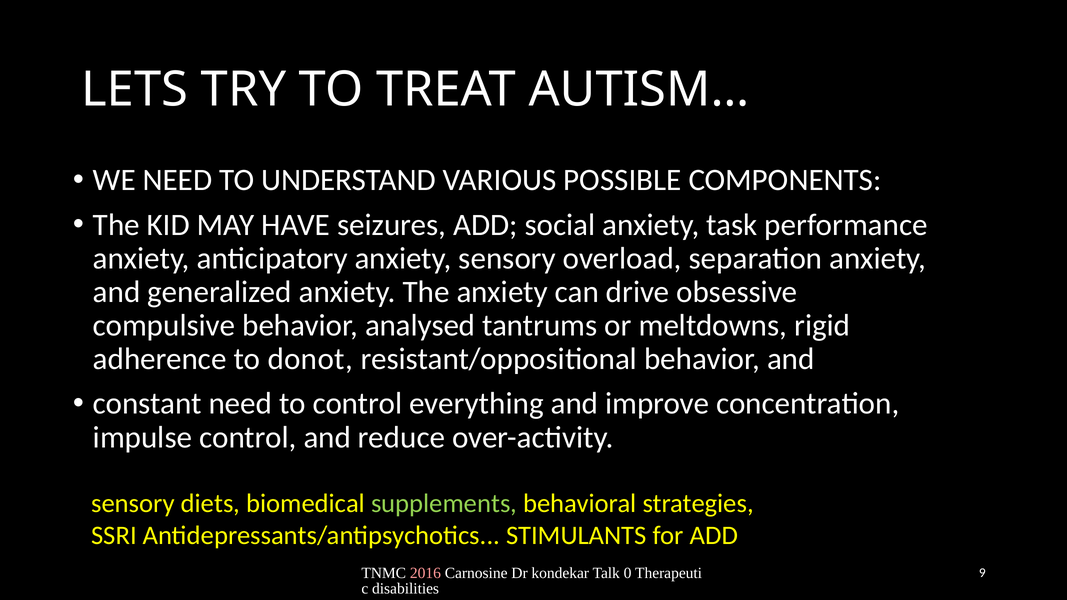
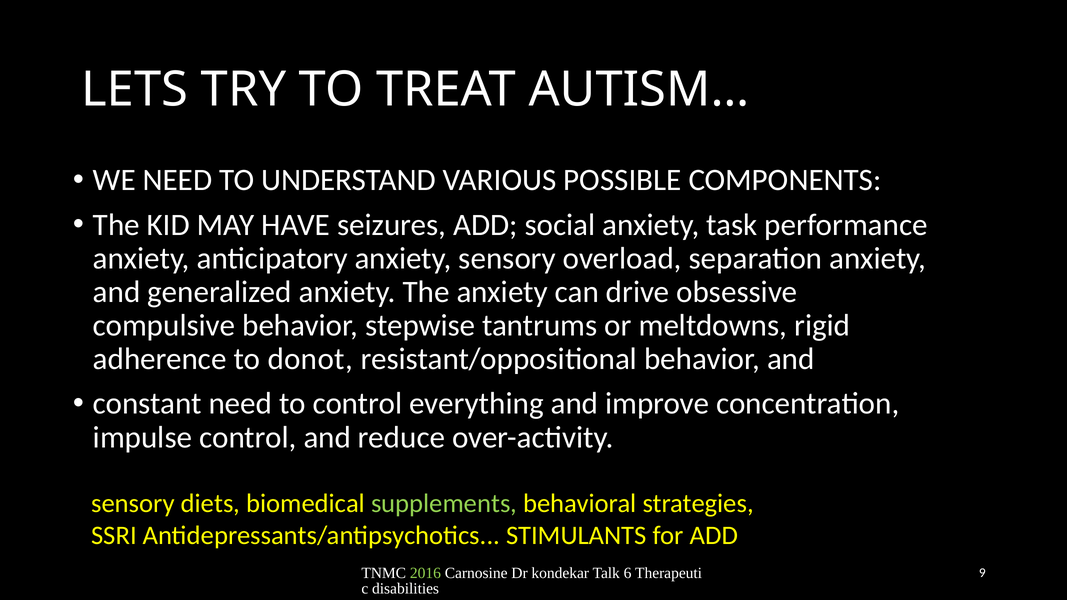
analysed: analysed -> stepwise (420, 326)
2016 colour: pink -> light green (425, 573)
0: 0 -> 6 (628, 573)
